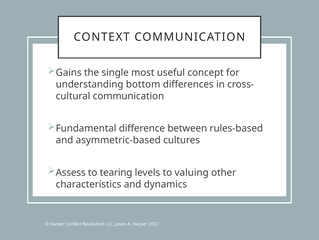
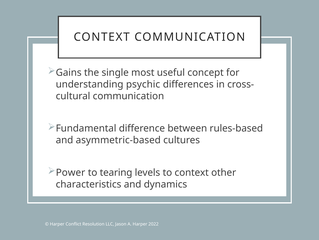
bottom: bottom -> psychic (143, 84)
Assess: Assess -> Power (71, 172)
to valuing: valuing -> context (192, 172)
